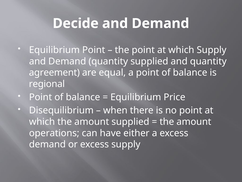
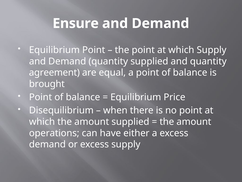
Decide: Decide -> Ensure (76, 23)
regional: regional -> brought (47, 84)
